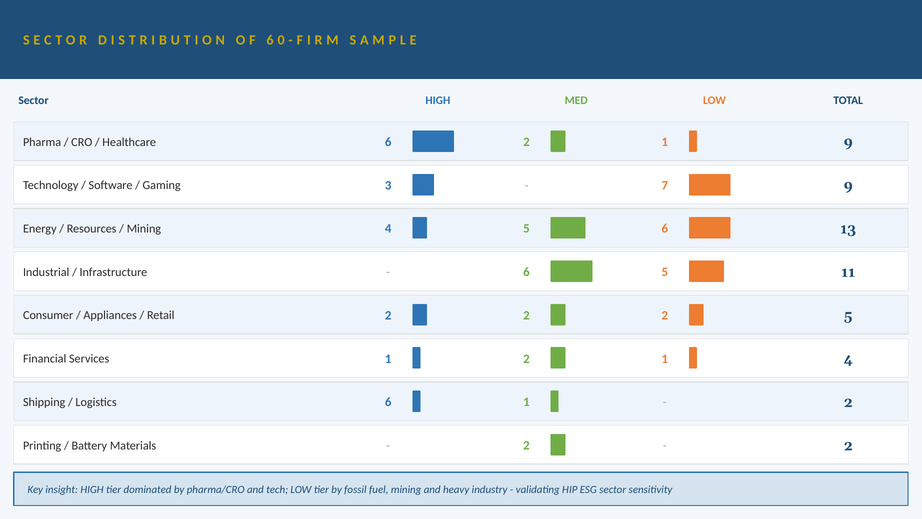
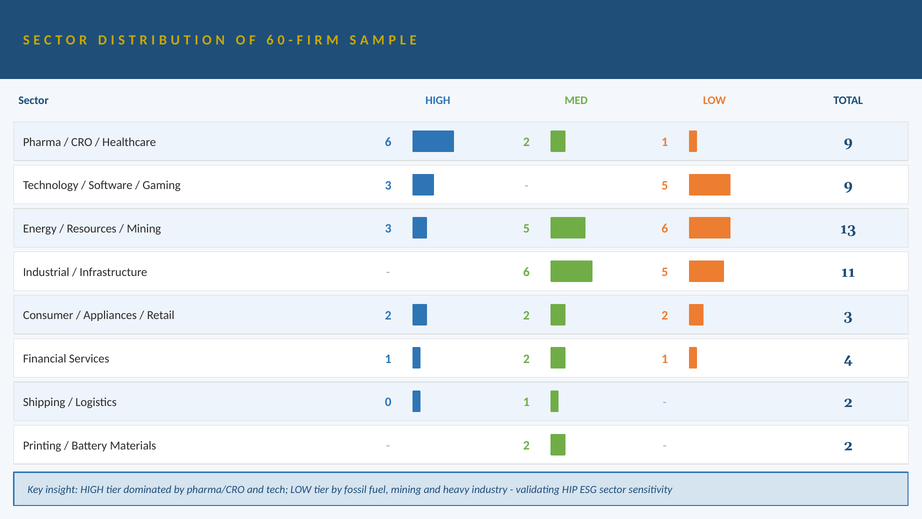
7: 7 -> 5 (665, 185)
Mining 4: 4 -> 3 (388, 229)
2 5: 5 -> 3 (848, 315)
Logistics 6: 6 -> 0 (388, 402)
